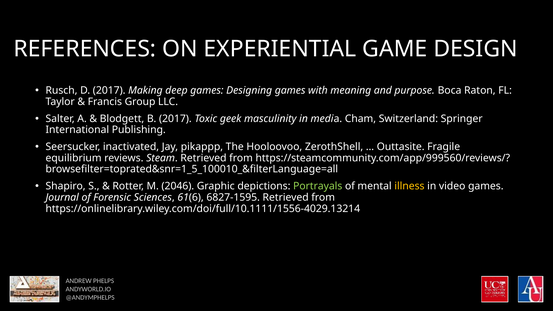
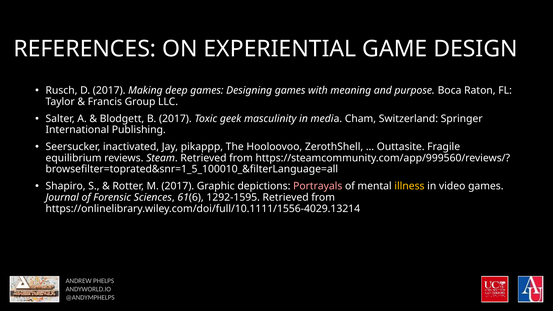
M 2046: 2046 -> 2017 (178, 186)
Portrayals colour: light green -> pink (318, 186)
6827-1595: 6827-1595 -> 1292-1595 (233, 197)
